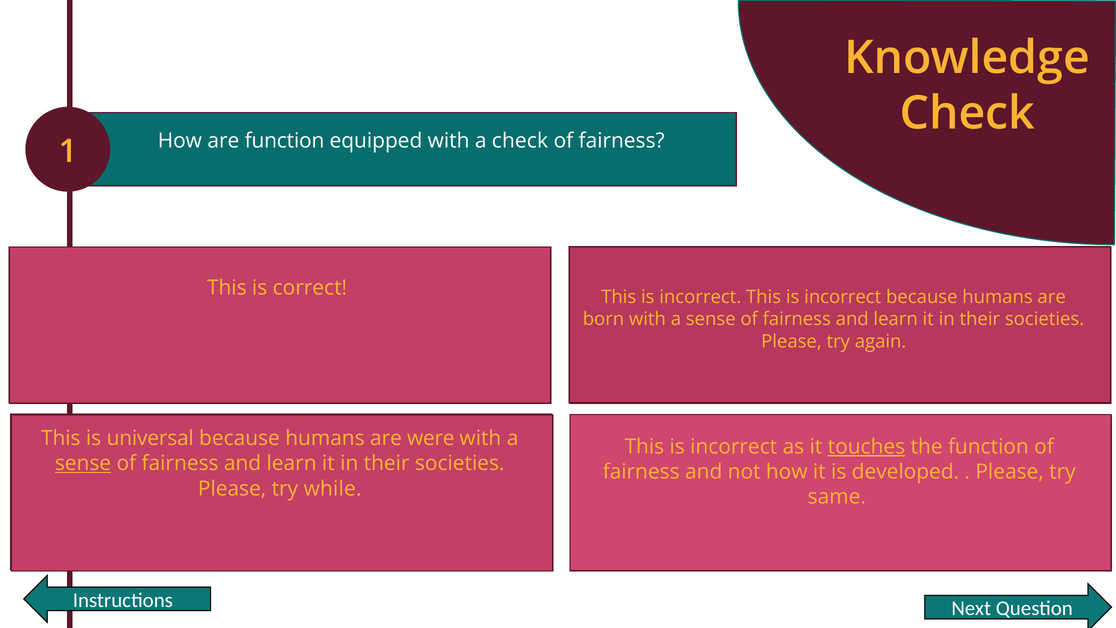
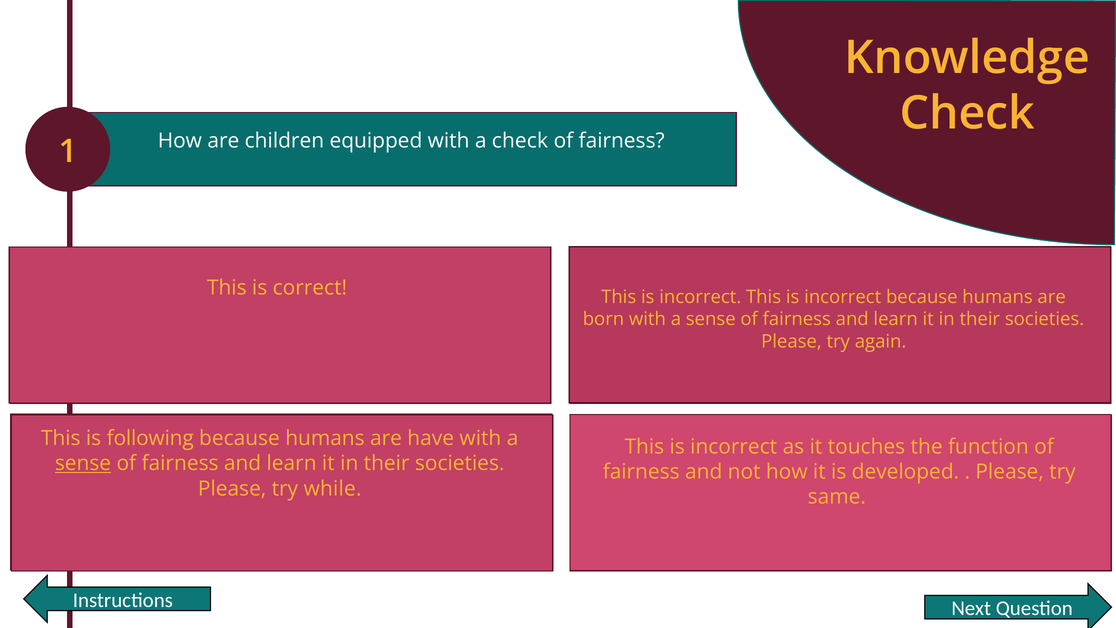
are function: function -> children (284, 141)
is universal: universal -> following (150, 438)
are were: were -> have (431, 438)
touches underline: present -> none (866, 447)
